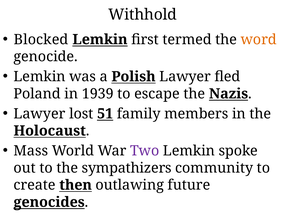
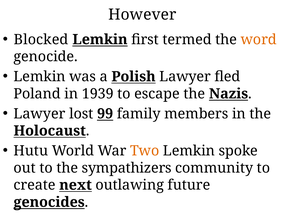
Withhold: Withhold -> However (142, 15)
51: 51 -> 99 (105, 114)
Mass: Mass -> Hutu (31, 151)
Two colour: purple -> orange (145, 151)
then: then -> next (76, 185)
